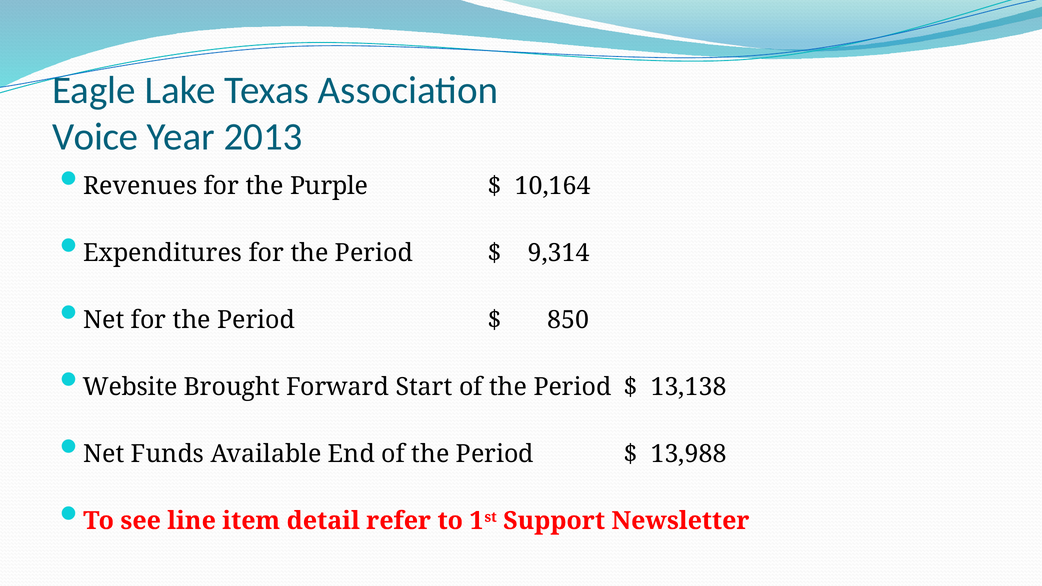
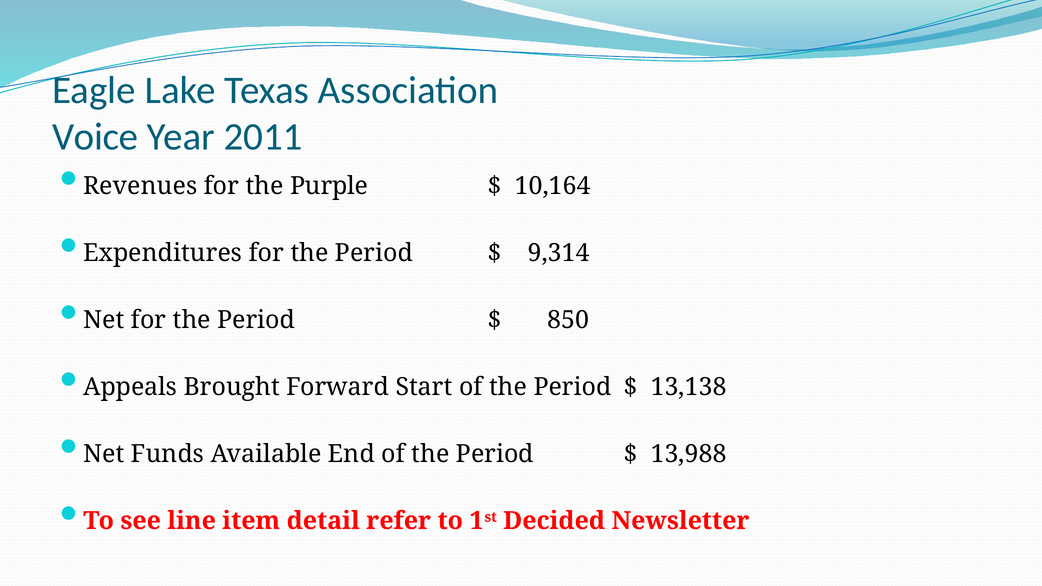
2013: 2013 -> 2011 (263, 137)
Website: Website -> Appeals (130, 387)
Support: Support -> Decided (554, 521)
